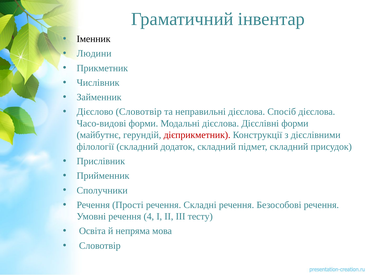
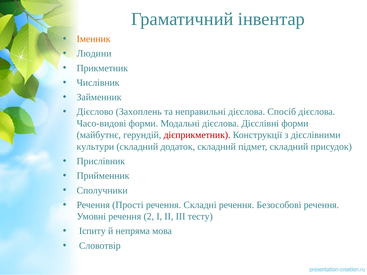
Іменник colour: black -> orange (94, 39)
Дієслово Словотвір: Словотвір -> Захоплень (139, 112)
філології: філології -> культури (95, 147)
4: 4 -> 2 (149, 217)
Освіта: Освіта -> Іспиту (92, 231)
